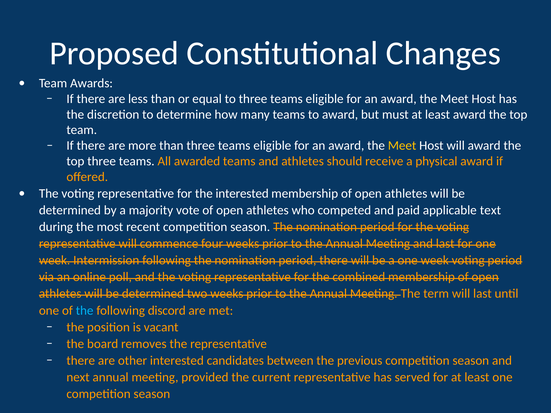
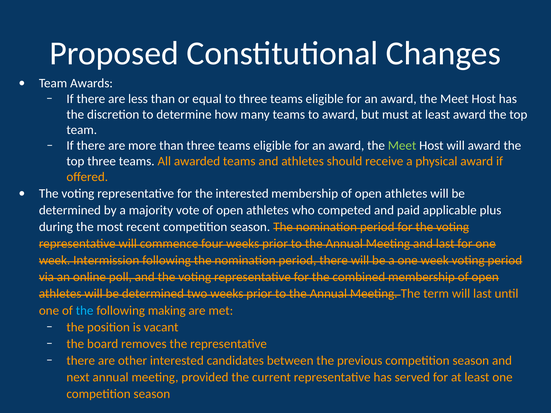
Meet colour: yellow -> light green (402, 146)
text: text -> plus (491, 210)
discord: discord -> making (167, 311)
